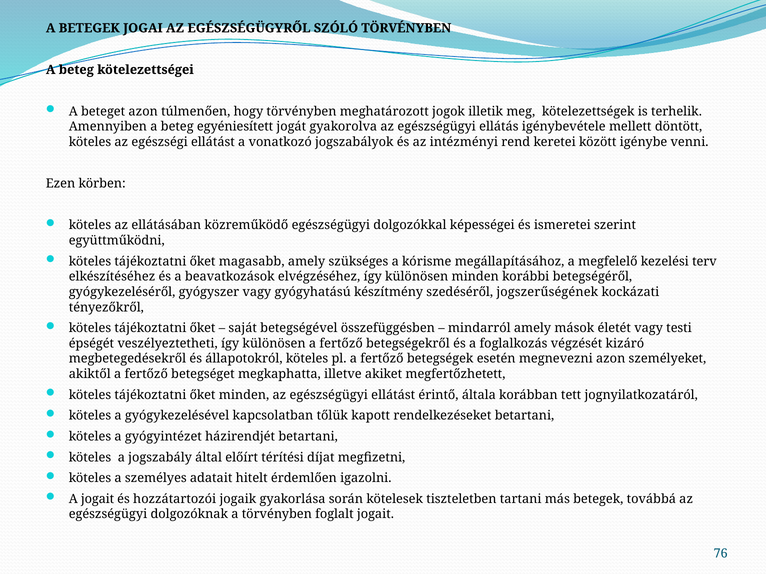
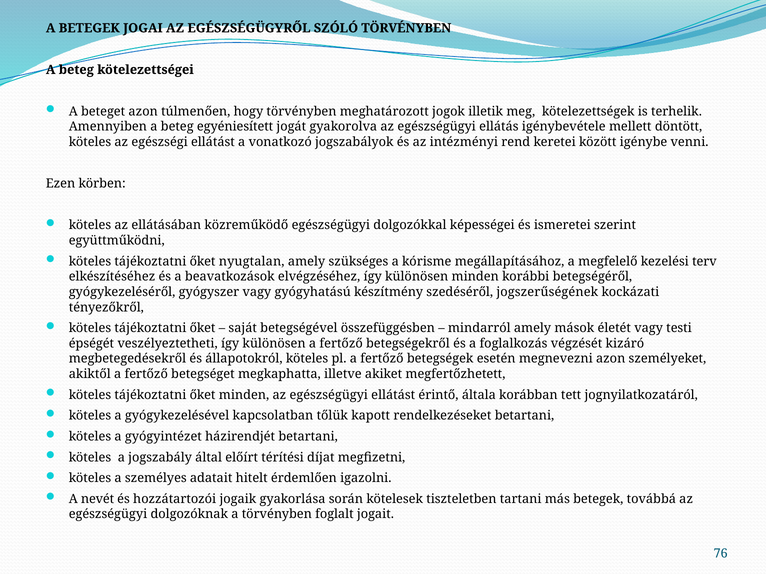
magasabb: magasabb -> nyugtalan (252, 262)
A jogait: jogait -> nevét (98, 499)
